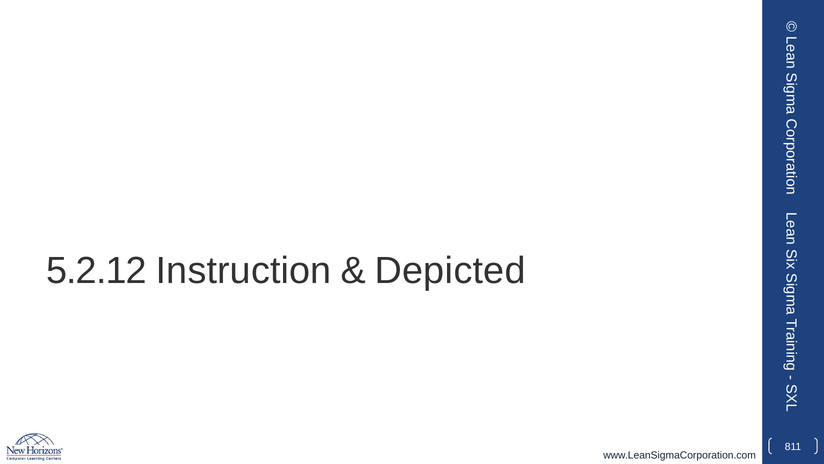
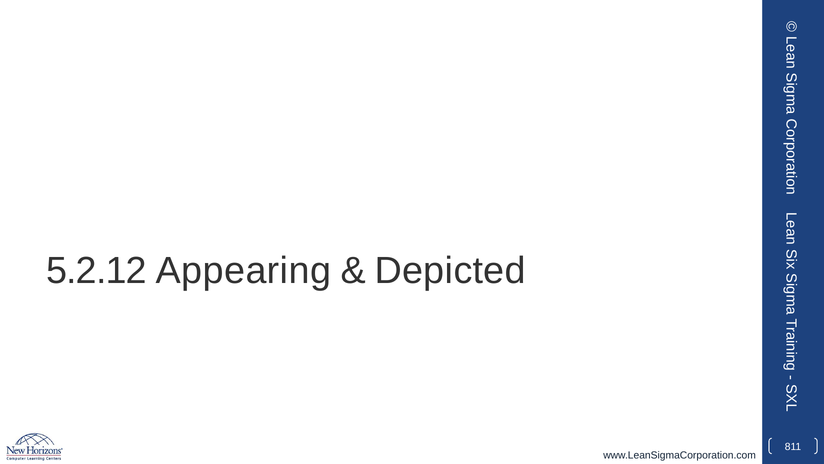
Instruction: Instruction -> Appearing (243, 271)
